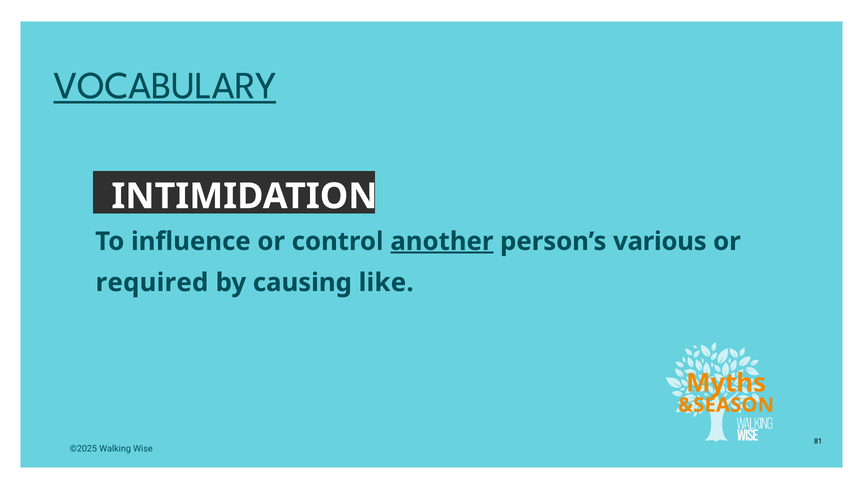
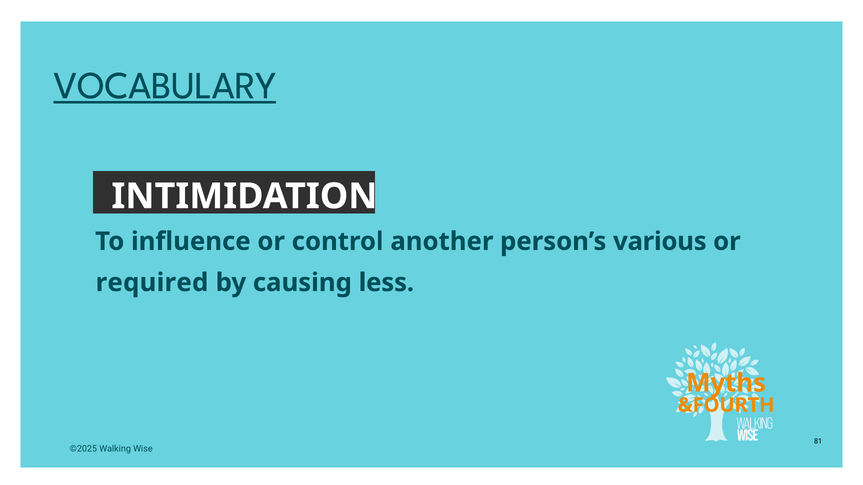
another underline: present -> none (442, 242)
like: like -> less (386, 283)
&SEASON: &SEASON -> &FOURTH (726, 405)
